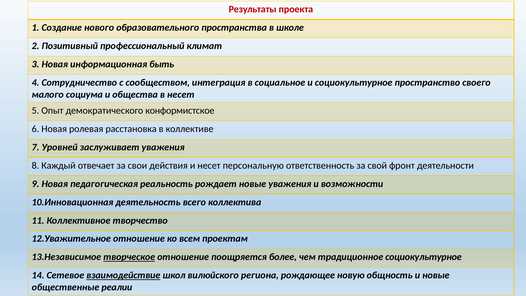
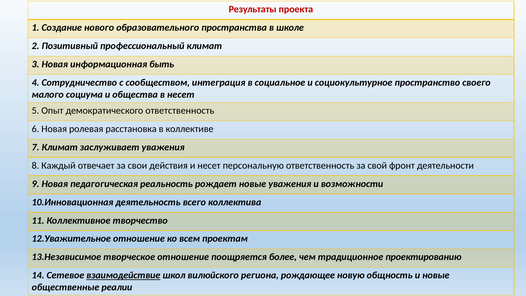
демократического конформистское: конформистское -> ответственность (180, 111)
7 Уровней: Уровней -> Климат (60, 147)
творческое underline: present -> none (129, 257)
традиционное социокультурное: социокультурное -> проектированию (423, 257)
